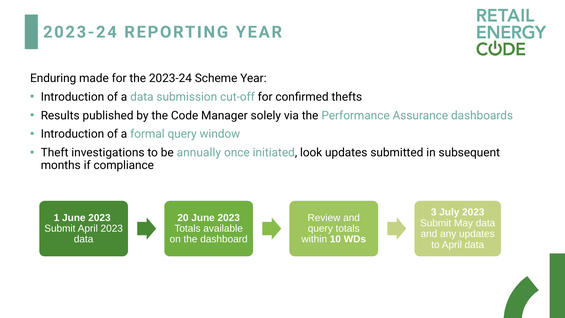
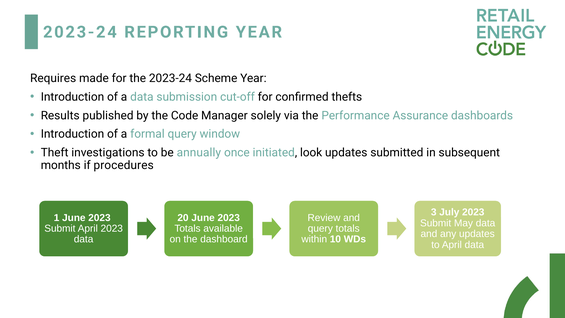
Enduring: Enduring -> Requires (53, 78)
compliance: compliance -> procedures (124, 165)
